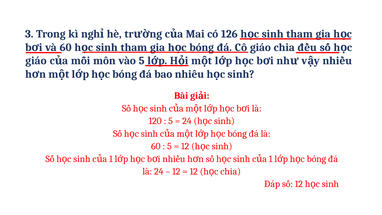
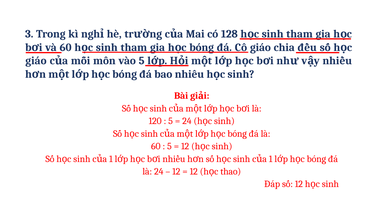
126: 126 -> 128 (229, 34)
chia: chia -> thao (231, 171)
